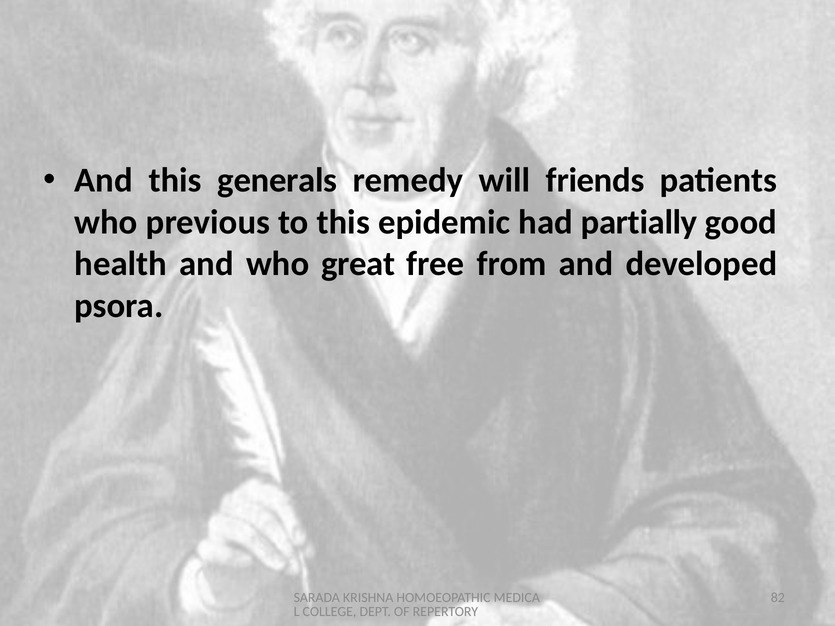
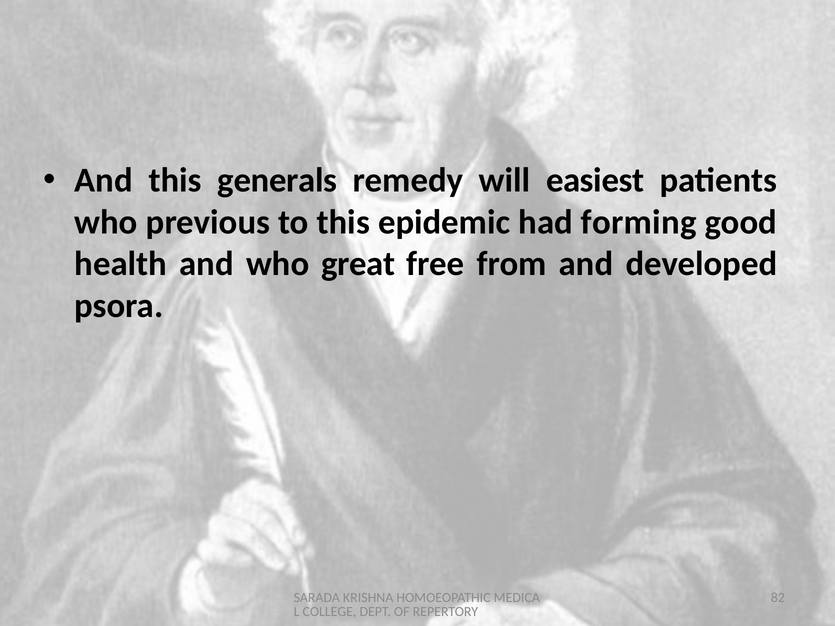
friends: friends -> easiest (595, 181)
partially: partially -> forming (639, 222)
